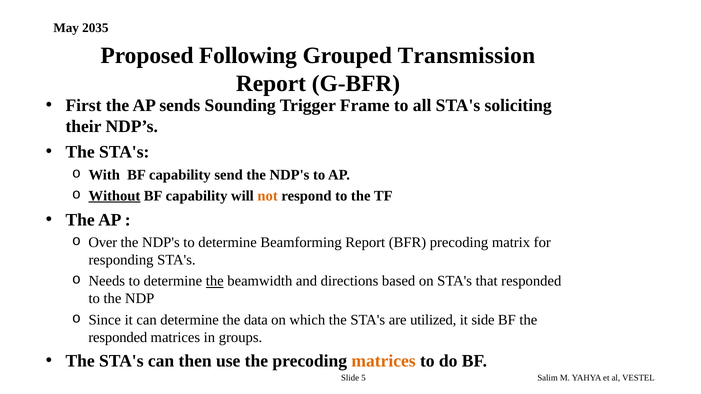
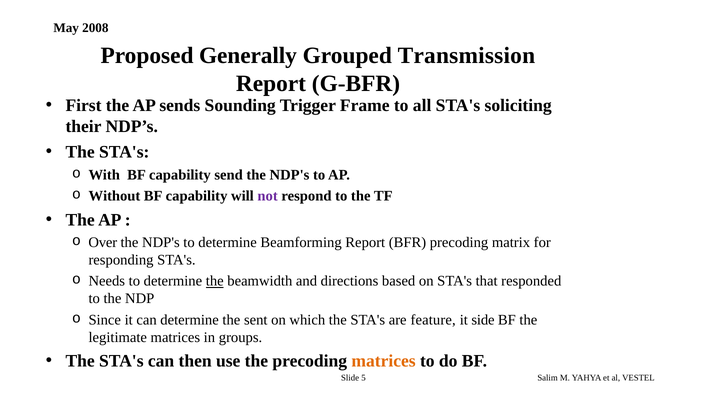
2035: 2035 -> 2008 (95, 28)
Following: Following -> Generally (248, 56)
Without underline: present -> none (114, 196)
not colour: orange -> purple (268, 196)
data: data -> sent (256, 320)
utilized: utilized -> feature (433, 320)
responded: responded -> legitimate (118, 338)
